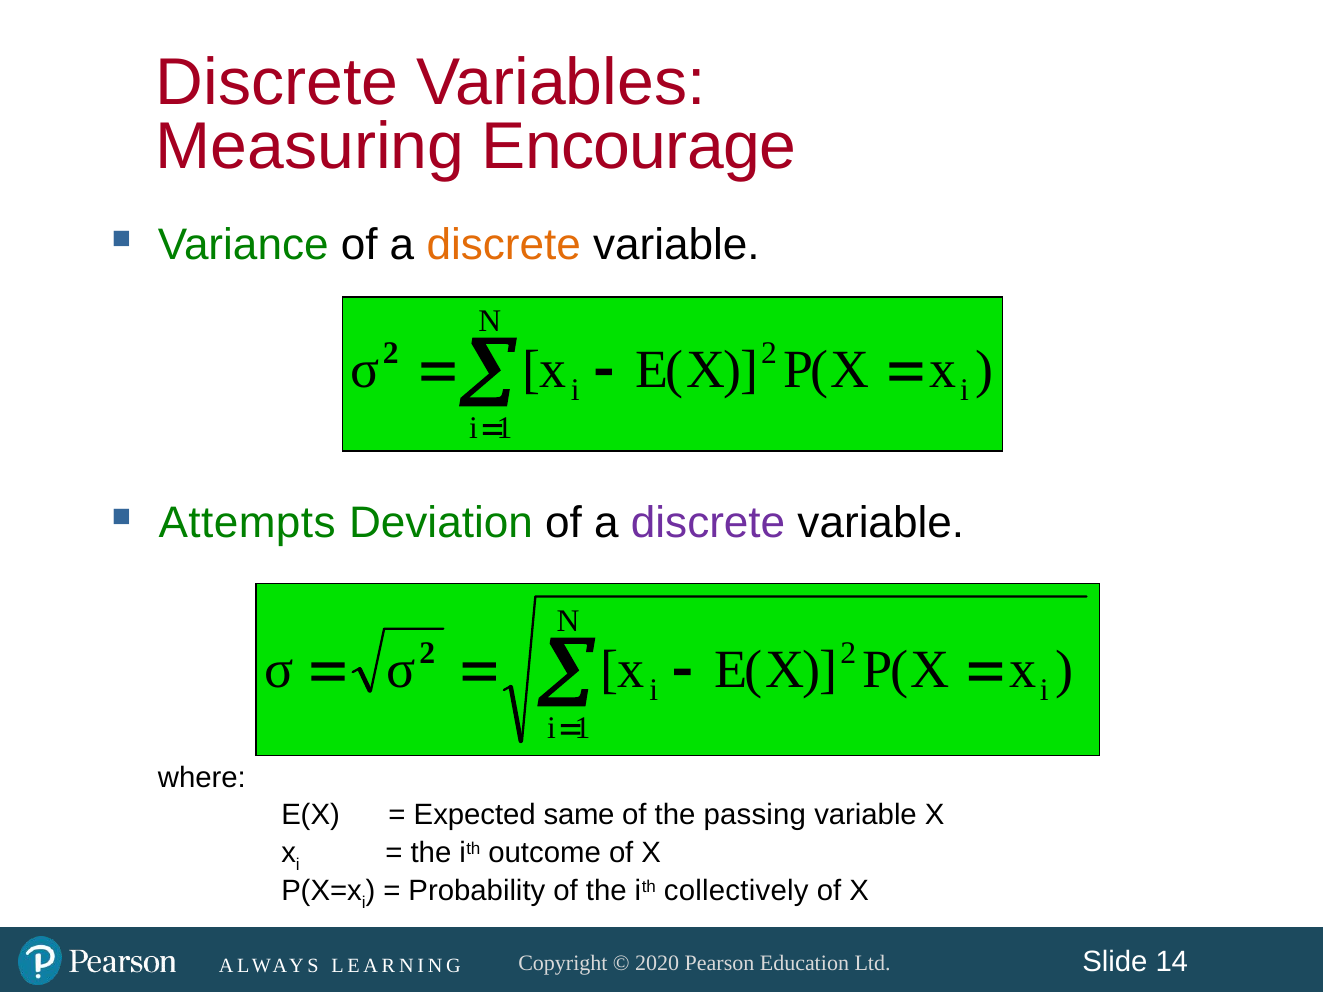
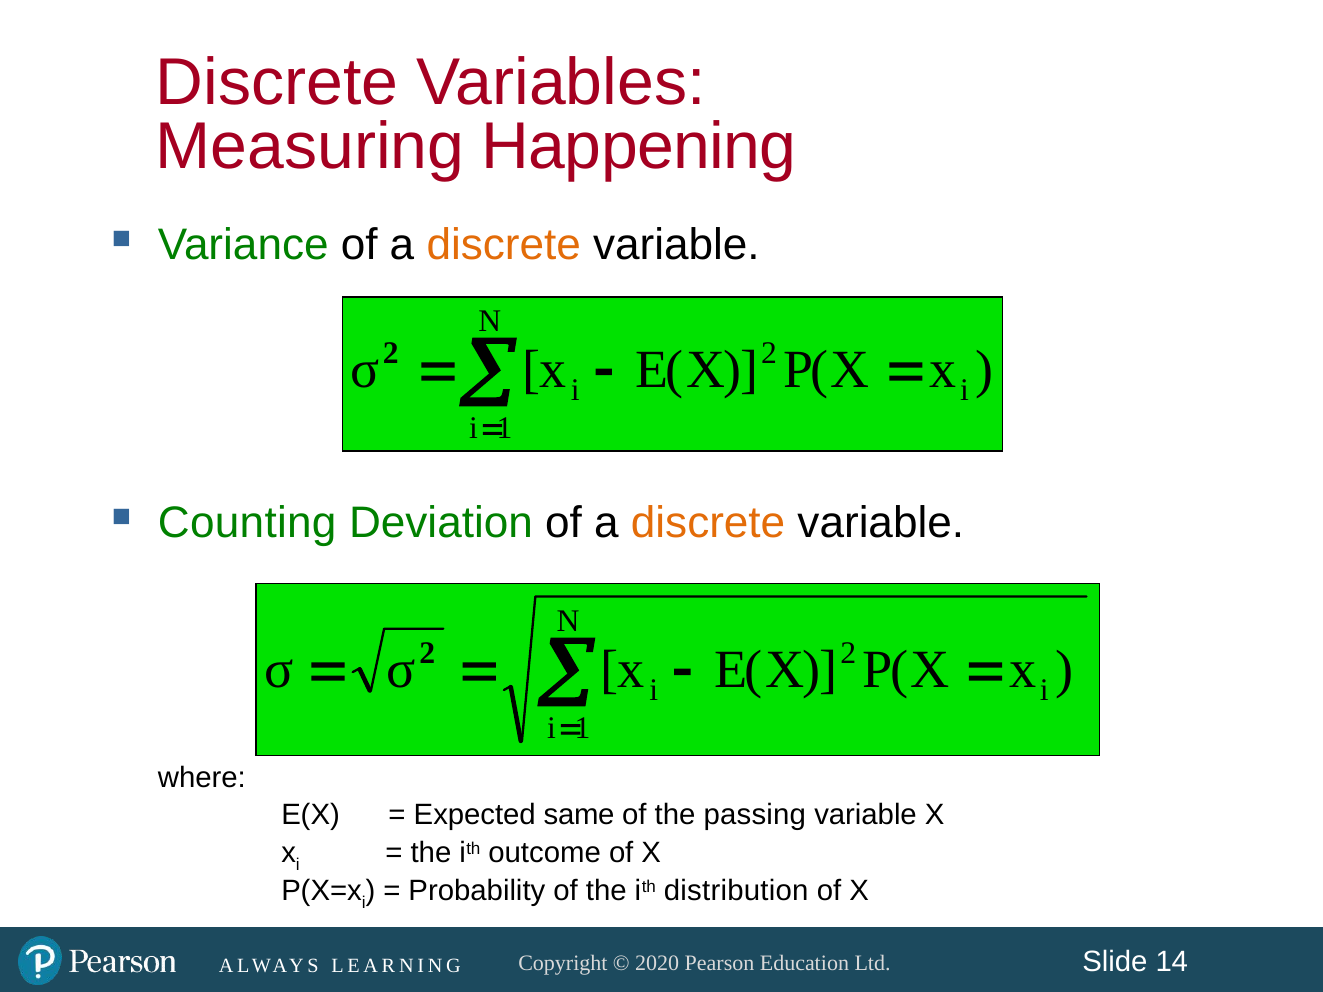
Encourage: Encourage -> Happening (639, 147)
Attempts: Attempts -> Counting (247, 523)
discrete colour: purple -> orange (708, 523)
collectively: collectively -> distribution (736, 891)
